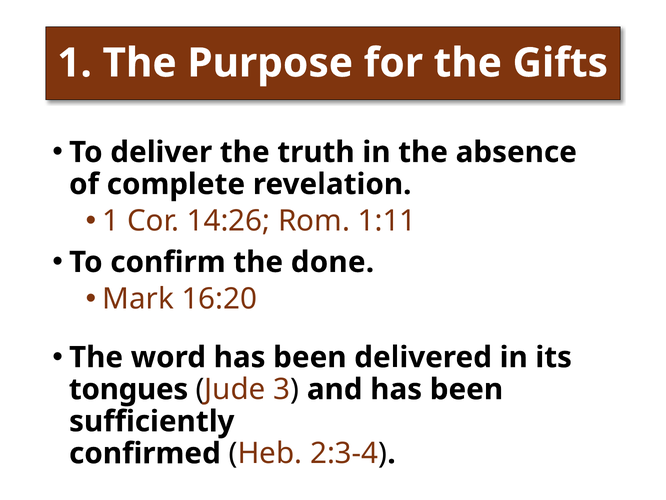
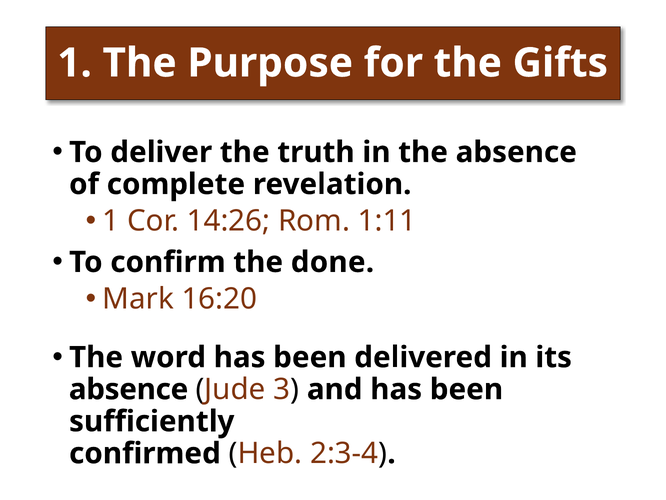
tongues: tongues -> absence (129, 389)
